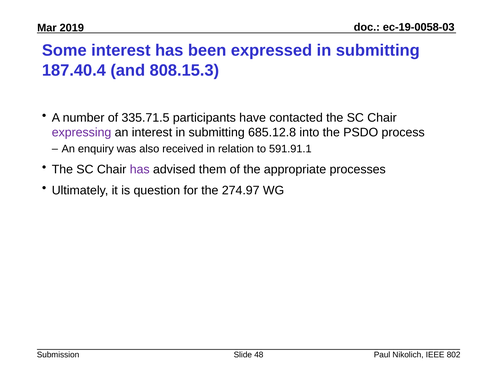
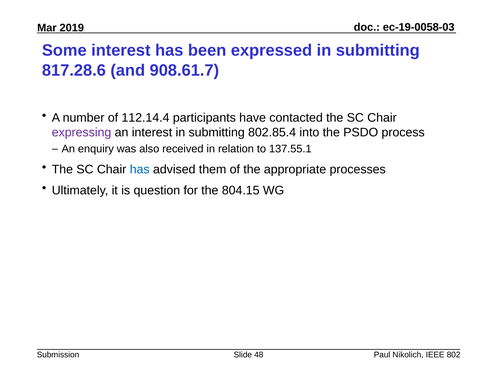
187.40.4: 187.40.4 -> 817.28.6 (74, 70)
808.15.3: 808.15.3 -> 908.61.7 (184, 70)
335.71.5: 335.71.5 -> 112.14.4 (145, 118)
685.12.8: 685.12.8 -> 802.85.4 (272, 132)
591.91.1: 591.91.1 -> 137.55.1 (290, 149)
has colour: purple -> blue (140, 169)
274.97: 274.97 -> 804.15 (241, 190)
